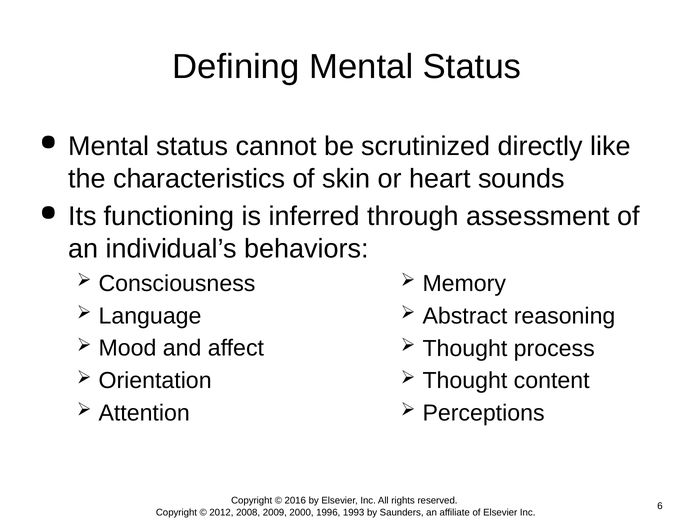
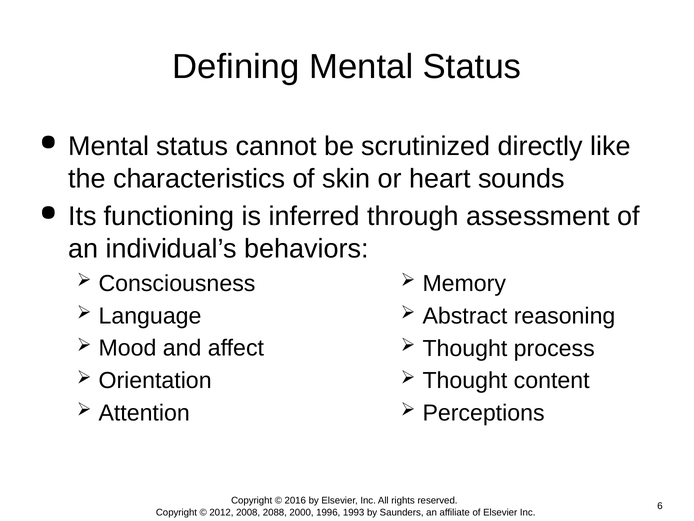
2009: 2009 -> 2088 (275, 512)
